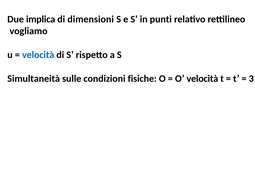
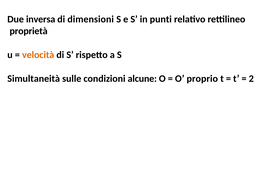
implica: implica -> inversa (41, 19)
vogliamo: vogliamo -> proprietà (29, 31)
velocità colour: blue -> orange (38, 55)
fisiche: fisiche -> alcune (142, 79)
O velocità: velocità -> proprio (202, 79)
3: 3 -> 2 (251, 79)
